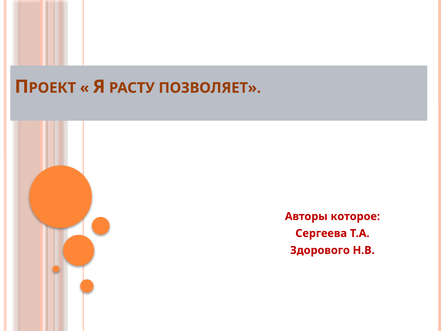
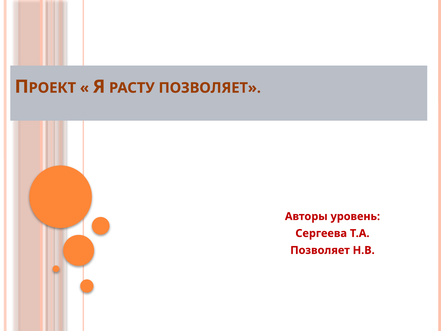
которое: которое -> уровень (355, 216)
Здорового: Здорового -> Позволяет (320, 250)
